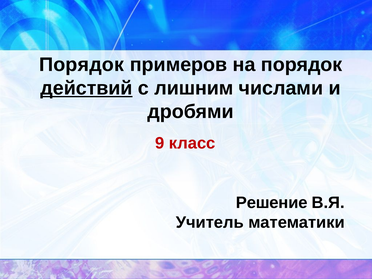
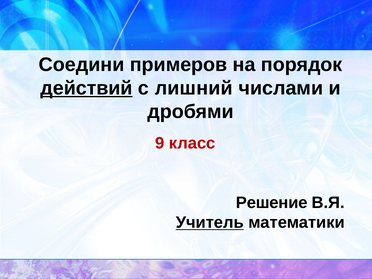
Порядок: Порядок -> Соедини (82, 65)
лишним: лишним -> лишний (194, 88)
Учитель underline: none -> present (210, 223)
